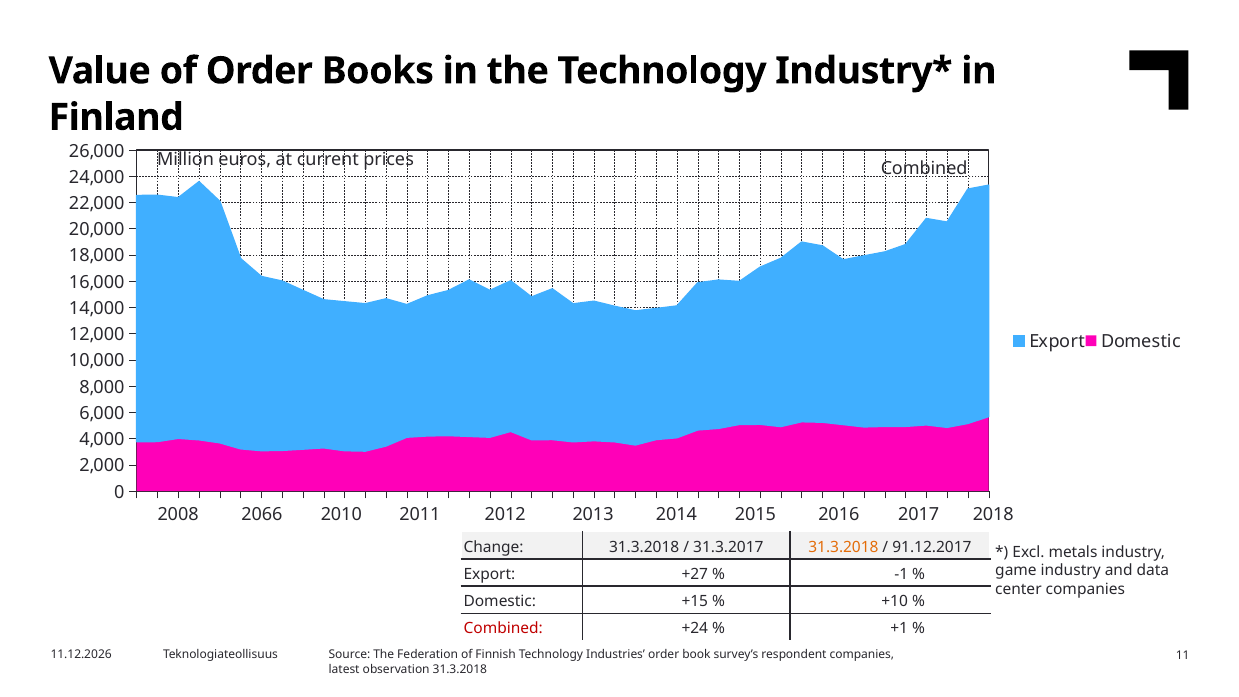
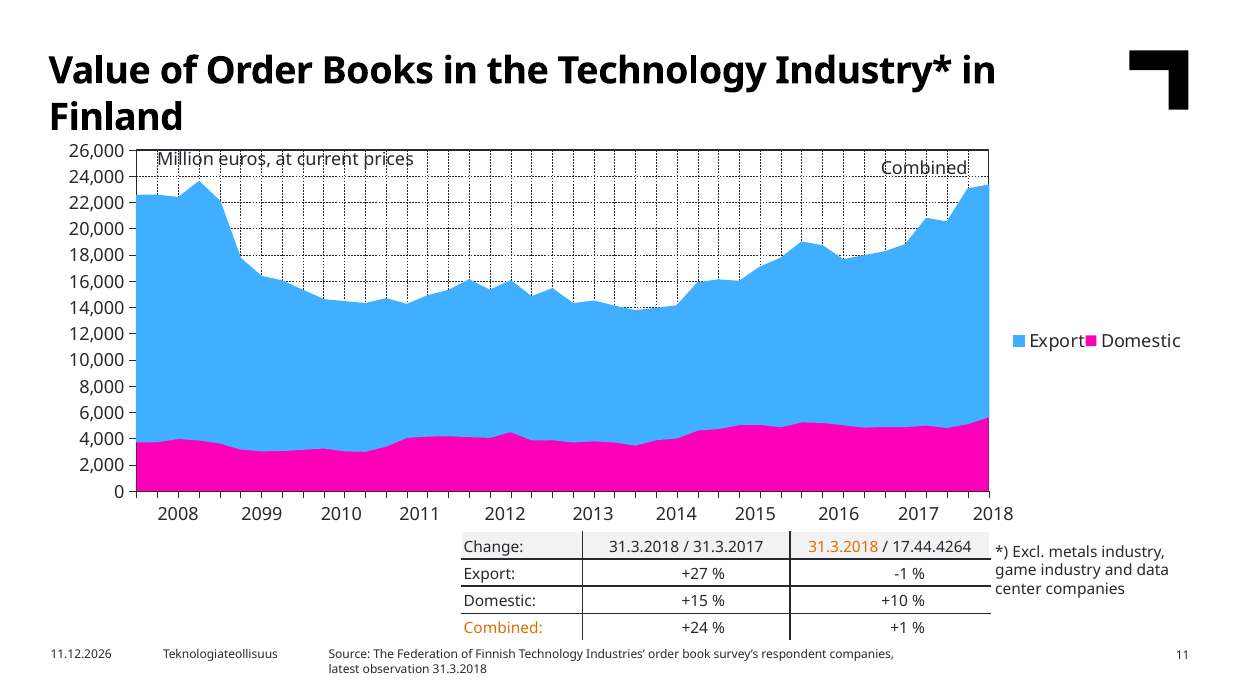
2066: 2066 -> 2099 (262, 515)
91.12.2017: 91.12.2017 -> 17.44.4264 (932, 547)
Combined colour: red -> orange (503, 629)
